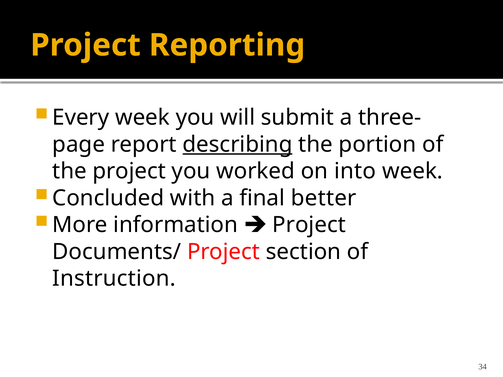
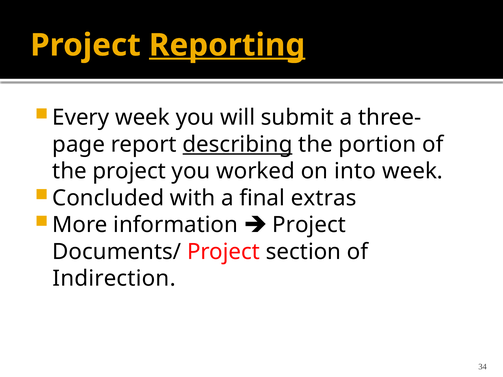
Reporting underline: none -> present (227, 45)
better: better -> extras (324, 198)
Instruction: Instruction -> Indirection (114, 279)
